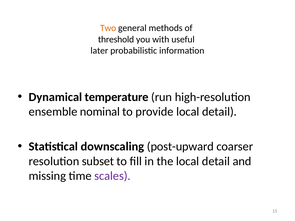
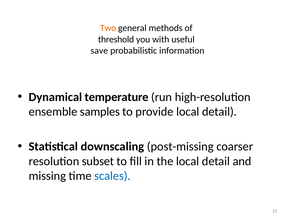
later: later -> save (99, 51)
nominal: nominal -> samples (100, 112)
post-upward: post-upward -> post-missing (180, 147)
scales colour: purple -> blue (112, 176)
